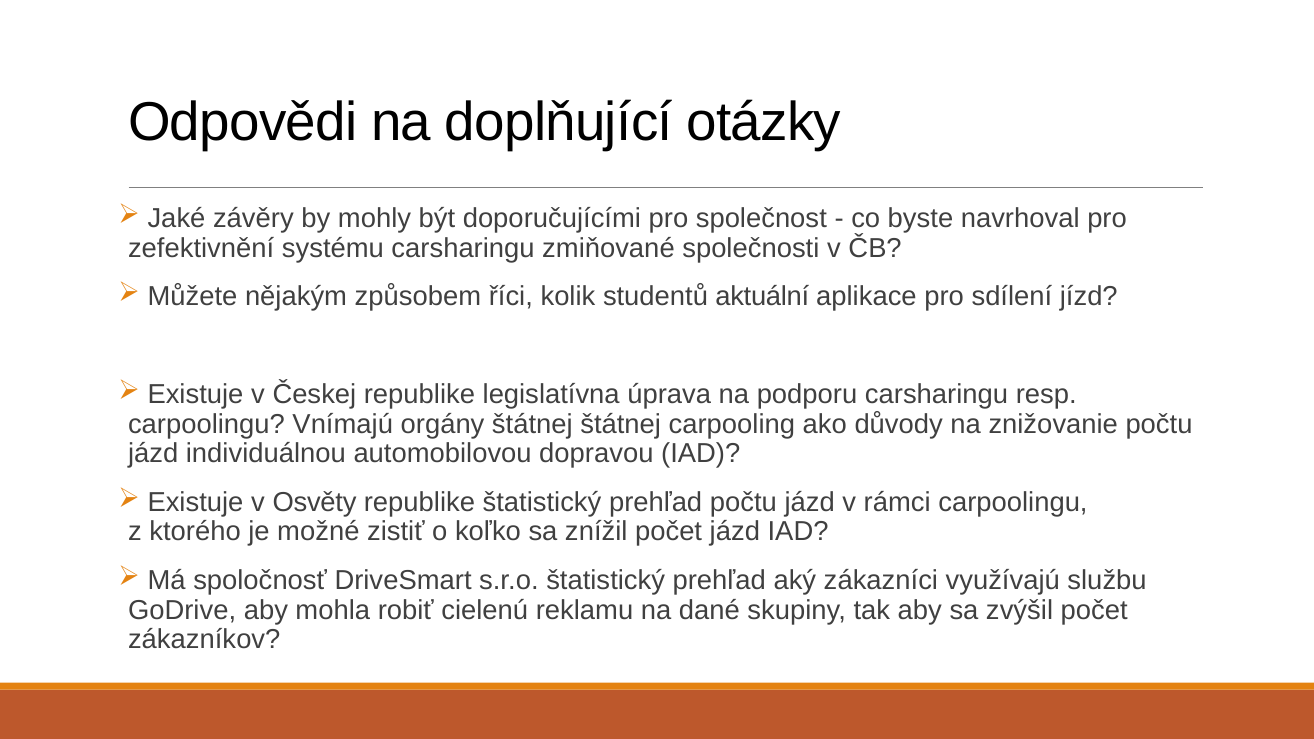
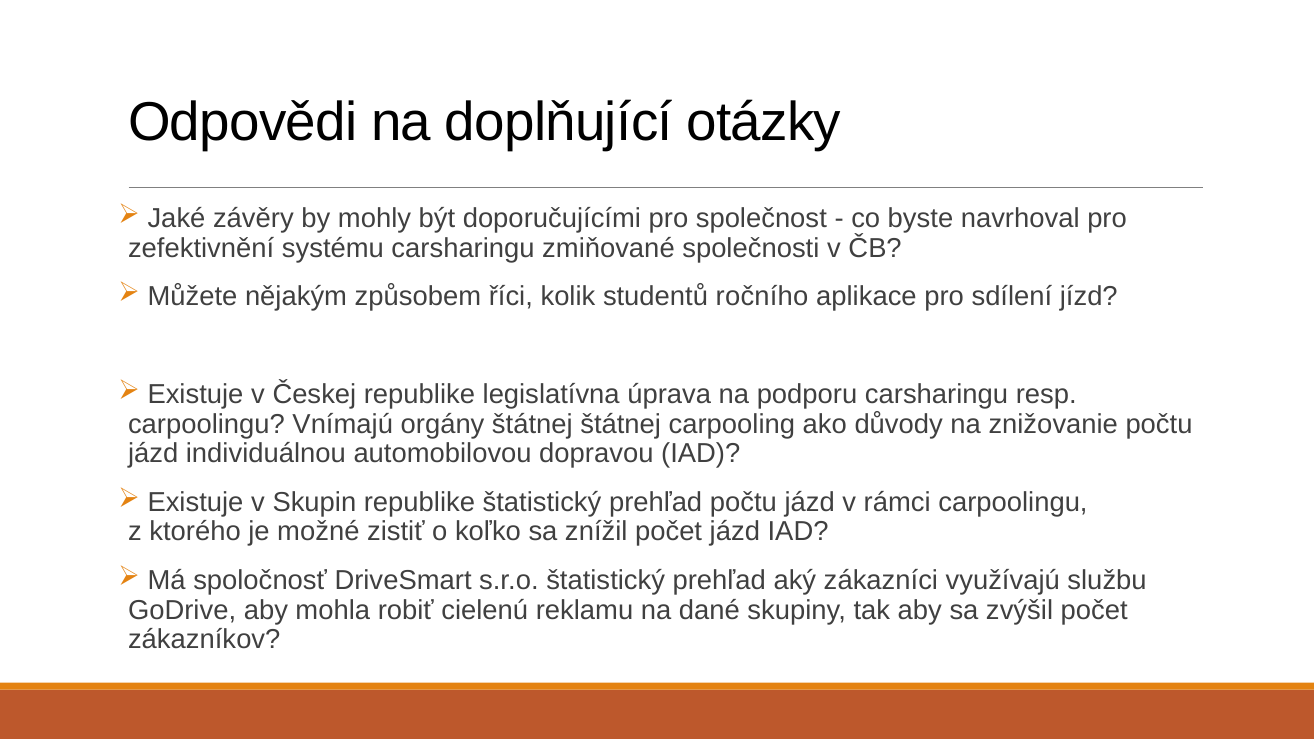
aktuální: aktuální -> ročního (762, 297)
Osvěty: Osvěty -> Skupin (314, 502)
